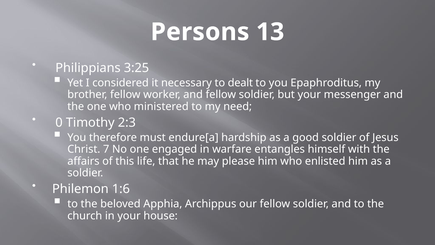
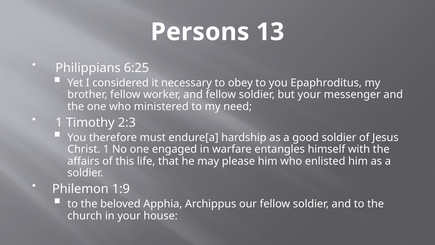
3:25: 3:25 -> 6:25 (136, 68)
dealt: dealt -> obey (240, 83)
0: 0 -> 1 (59, 122)
Christ 7: 7 -> 1 (106, 149)
1:6: 1:6 -> 1:9 (121, 189)
